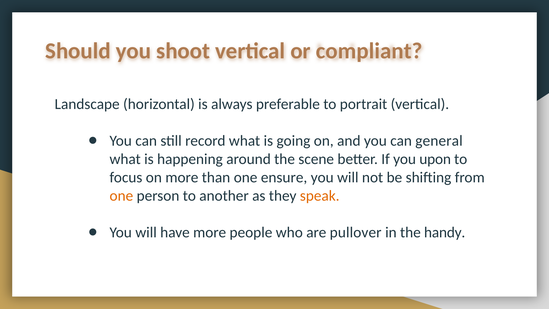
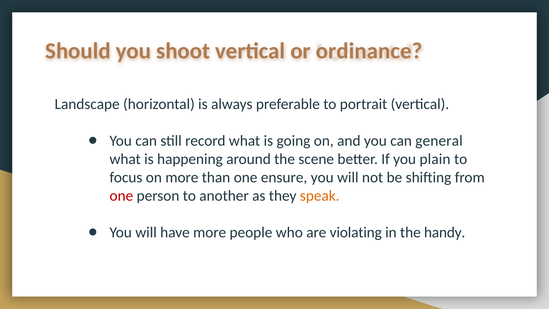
compliant: compliant -> ordinance (369, 51)
upon: upon -> plain (435, 159)
one colour: orange -> red (121, 196)
pullover: pullover -> violating (356, 232)
